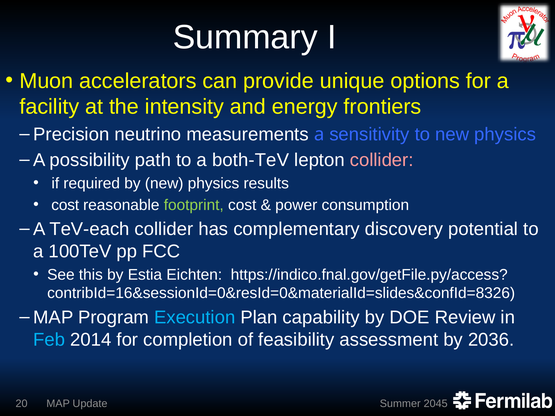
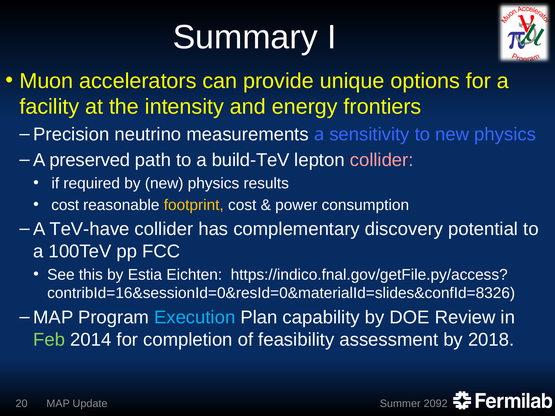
possibility: possibility -> preserved (90, 160)
both-TeV: both-TeV -> build-TeV (251, 160)
footprint colour: light green -> yellow (194, 205)
TeV-each: TeV-each -> TeV-have (89, 229)
Feb colour: light blue -> light green (49, 340)
2036: 2036 -> 2018 (491, 340)
2045: 2045 -> 2092 (436, 404)
